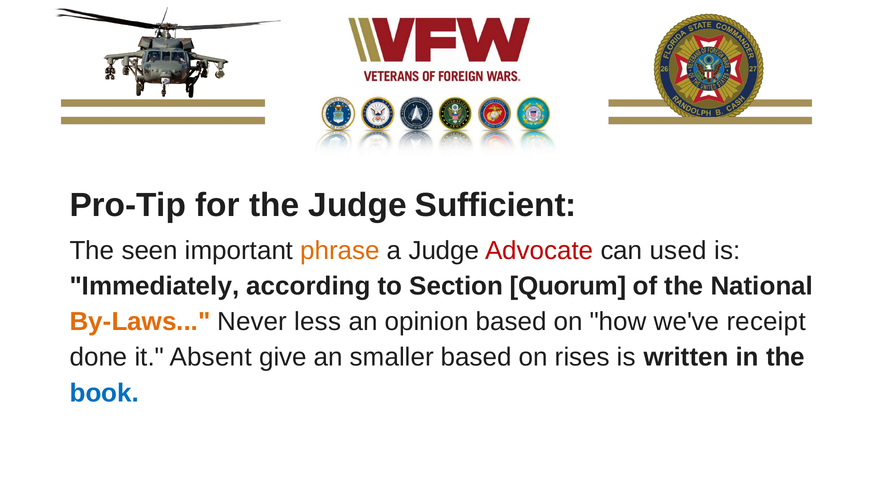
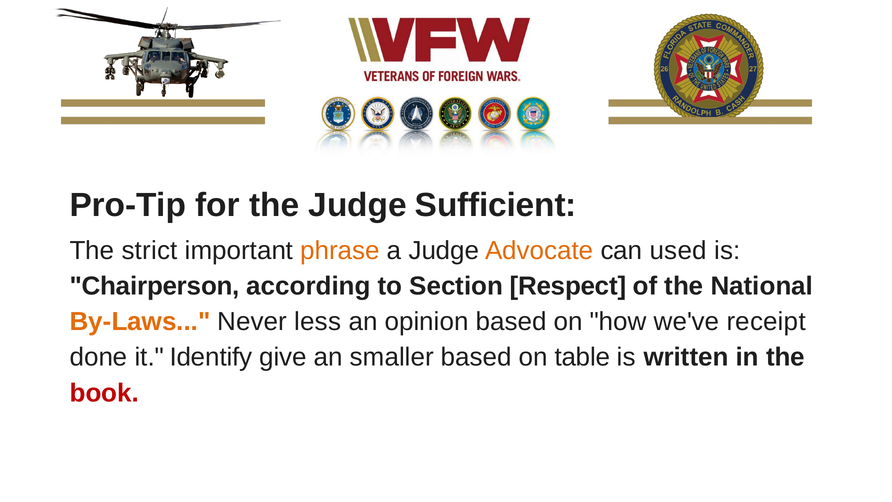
seen: seen -> strict (150, 250)
Advocate colour: red -> orange (539, 250)
Immediately: Immediately -> Chairperson (155, 286)
Quorum: Quorum -> Respect (568, 286)
Absent: Absent -> Identify (211, 357)
rises: rises -> table (582, 357)
book colour: blue -> red (104, 393)
